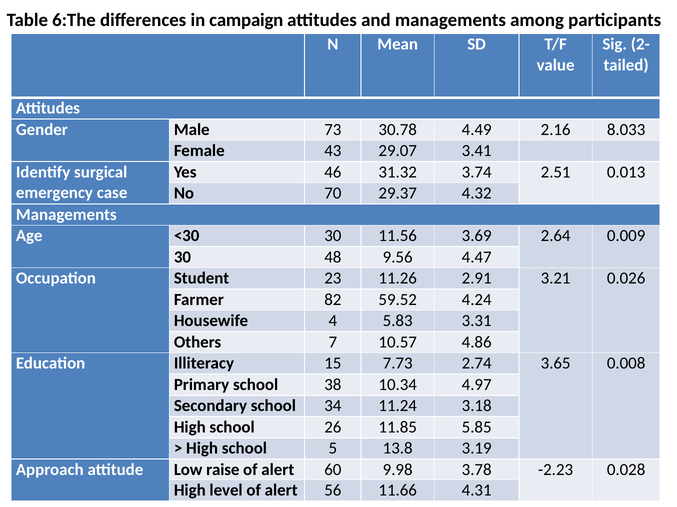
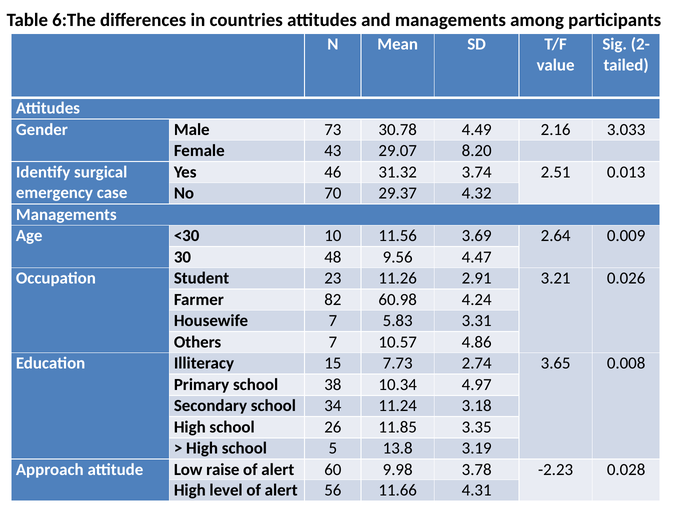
campaign: campaign -> countries (246, 20)
8.033: 8.033 -> 3.033 (626, 130)
3.41: 3.41 -> 8.20 (477, 151)
<30 30: 30 -> 10 (333, 236)
59.52: 59.52 -> 60.98 (398, 300)
Housewife 4: 4 -> 7 (333, 321)
5.85: 5.85 -> 3.35 (477, 428)
